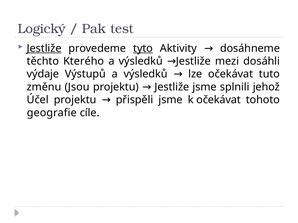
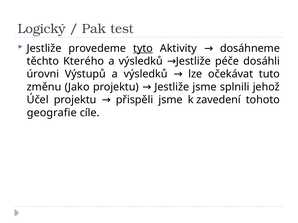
Jestliže underline: present -> none (44, 48)
mezi: mezi -> péče (227, 61)
výdaje: výdaje -> úrovni (43, 74)
Jsou: Jsou -> Jako (77, 87)
k očekávat: očekávat -> zavedení (219, 100)
